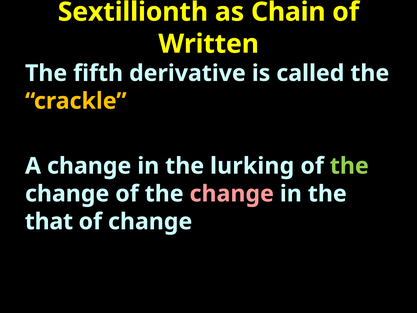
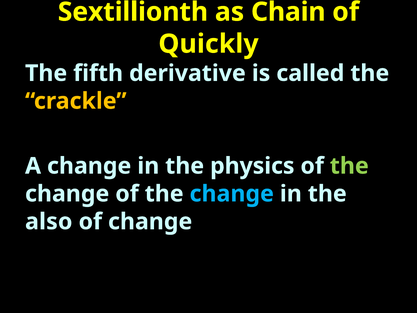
Written: Written -> Quickly (208, 44)
lurking: lurking -> physics (252, 166)
change colour: pink -> light blue (232, 194)
that: that -> also (49, 221)
